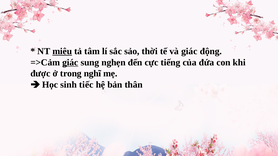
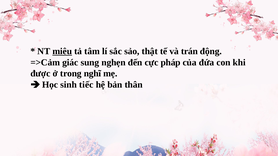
thời: thời -> thật (150, 51)
và giác: giác -> trán (189, 51)
giác underline: present -> none (70, 63)
tiếng: tiếng -> pháp (171, 63)
